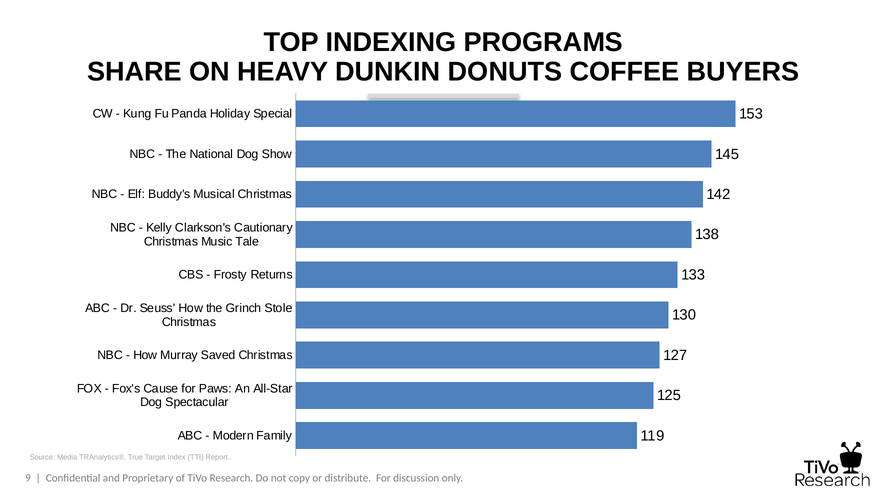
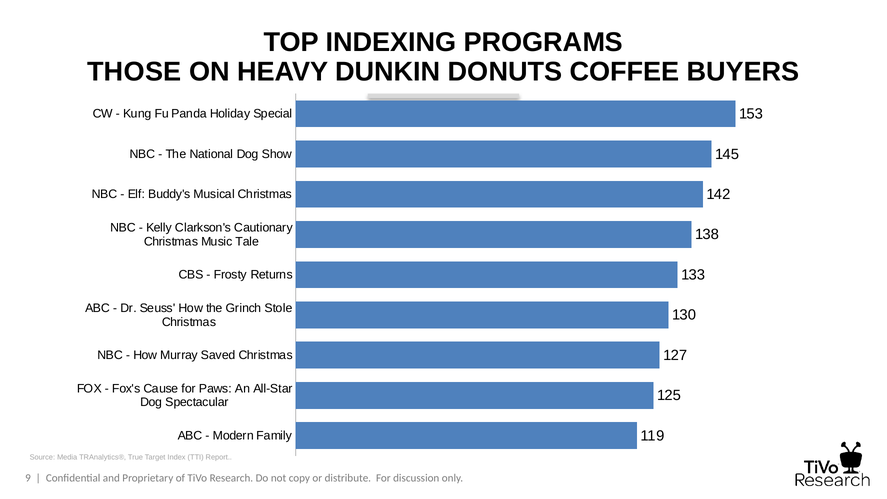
SHARE: SHARE -> THOSE (134, 72)
